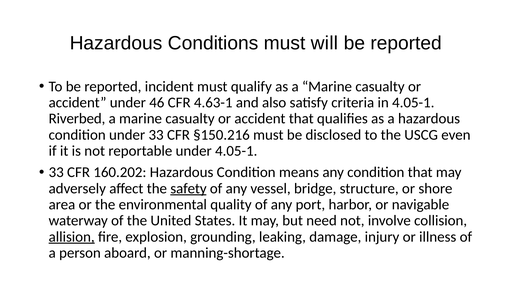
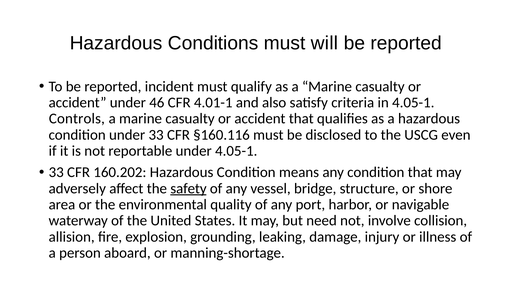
4.63-1: 4.63-1 -> 4.01-1 (213, 103)
Riverbed: Riverbed -> Controls (77, 119)
§150.216: §150.216 -> §160.116 (222, 135)
allision underline: present -> none (72, 237)
